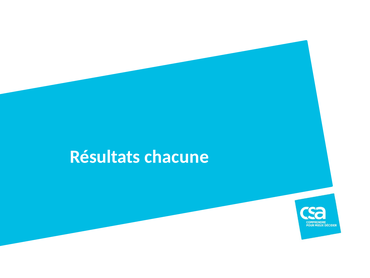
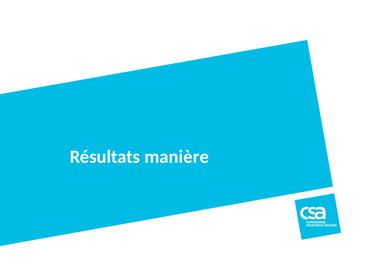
chacune: chacune -> manière (177, 156)
